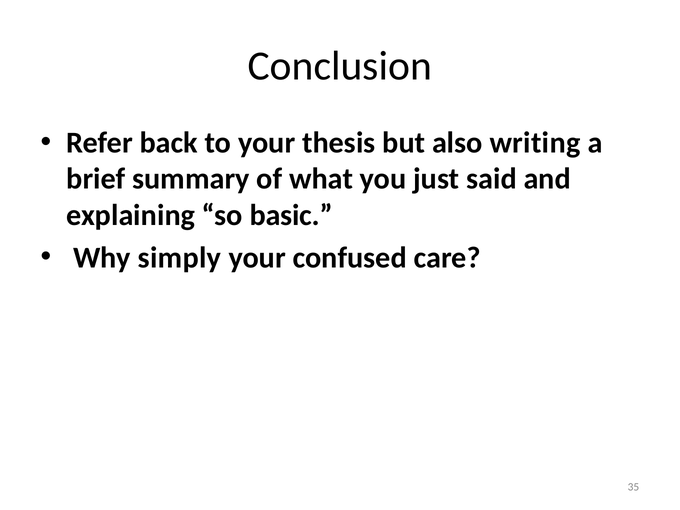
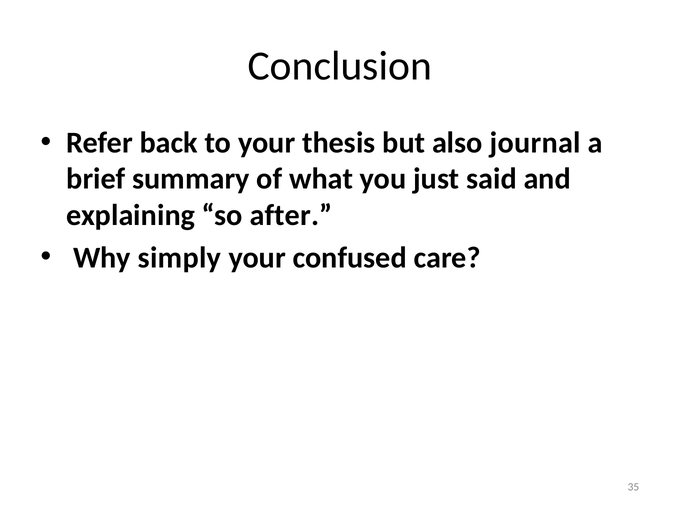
writing: writing -> journal (535, 143)
basic: basic -> after (291, 215)
